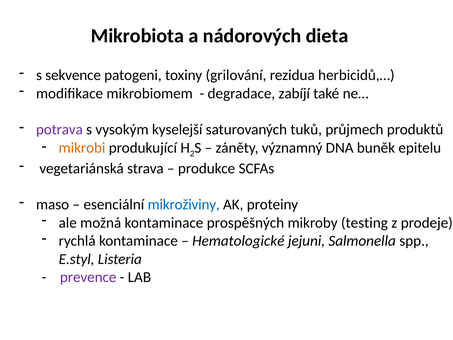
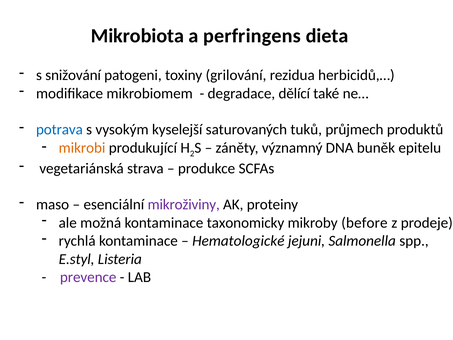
nádorových: nádorových -> perfringens (252, 36)
sekvence: sekvence -> snižování (73, 75)
zabíjí: zabíjí -> dělící (294, 93)
potrava colour: purple -> blue (59, 130)
mikroživiny colour: blue -> purple (184, 205)
prospěšných: prospěšných -> taxonomicky (246, 223)
testing: testing -> before (364, 223)
